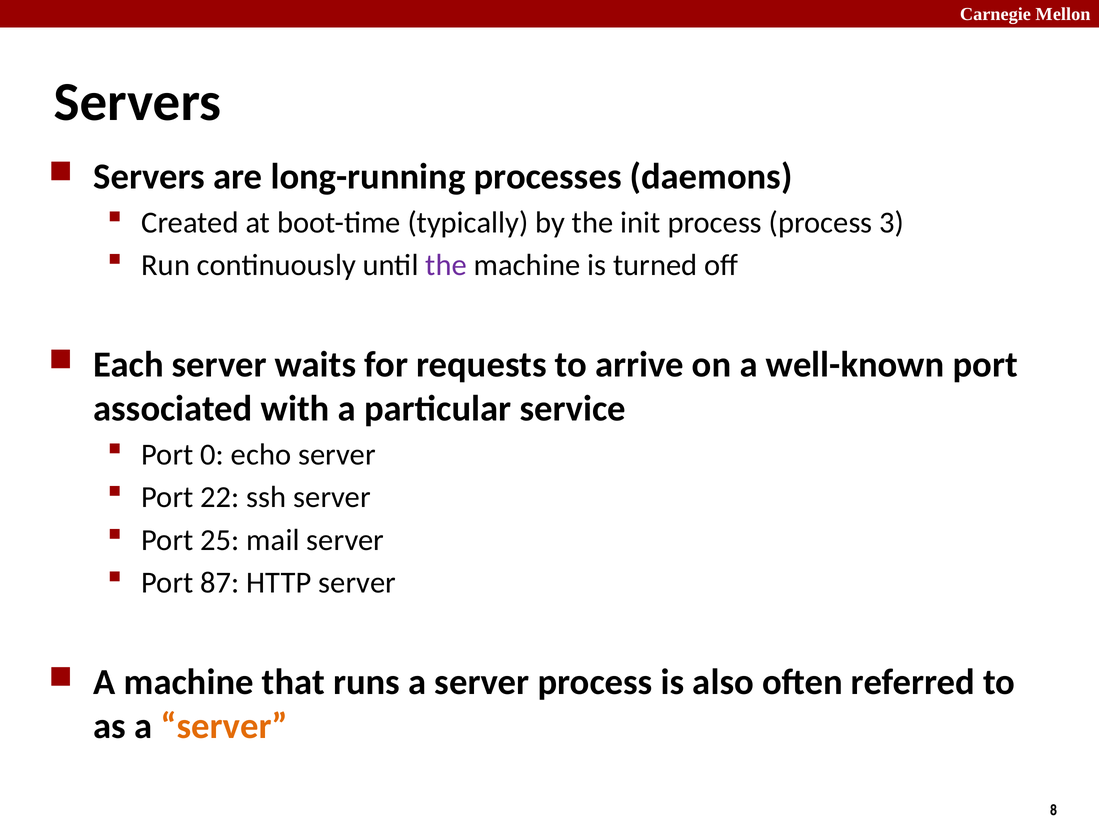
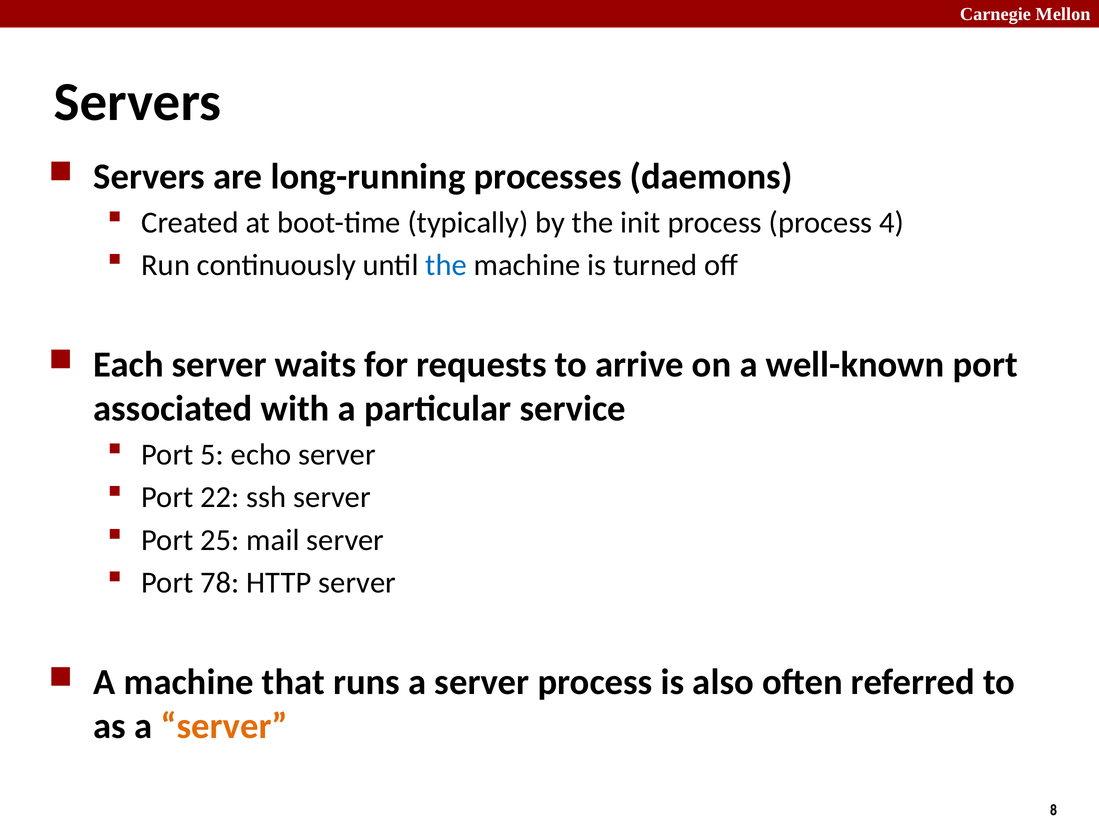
3: 3 -> 4 (892, 223)
the colour: purple -> blue (446, 265)
0: 0 -> 5 (212, 455)
87: 87 -> 78 (220, 583)
